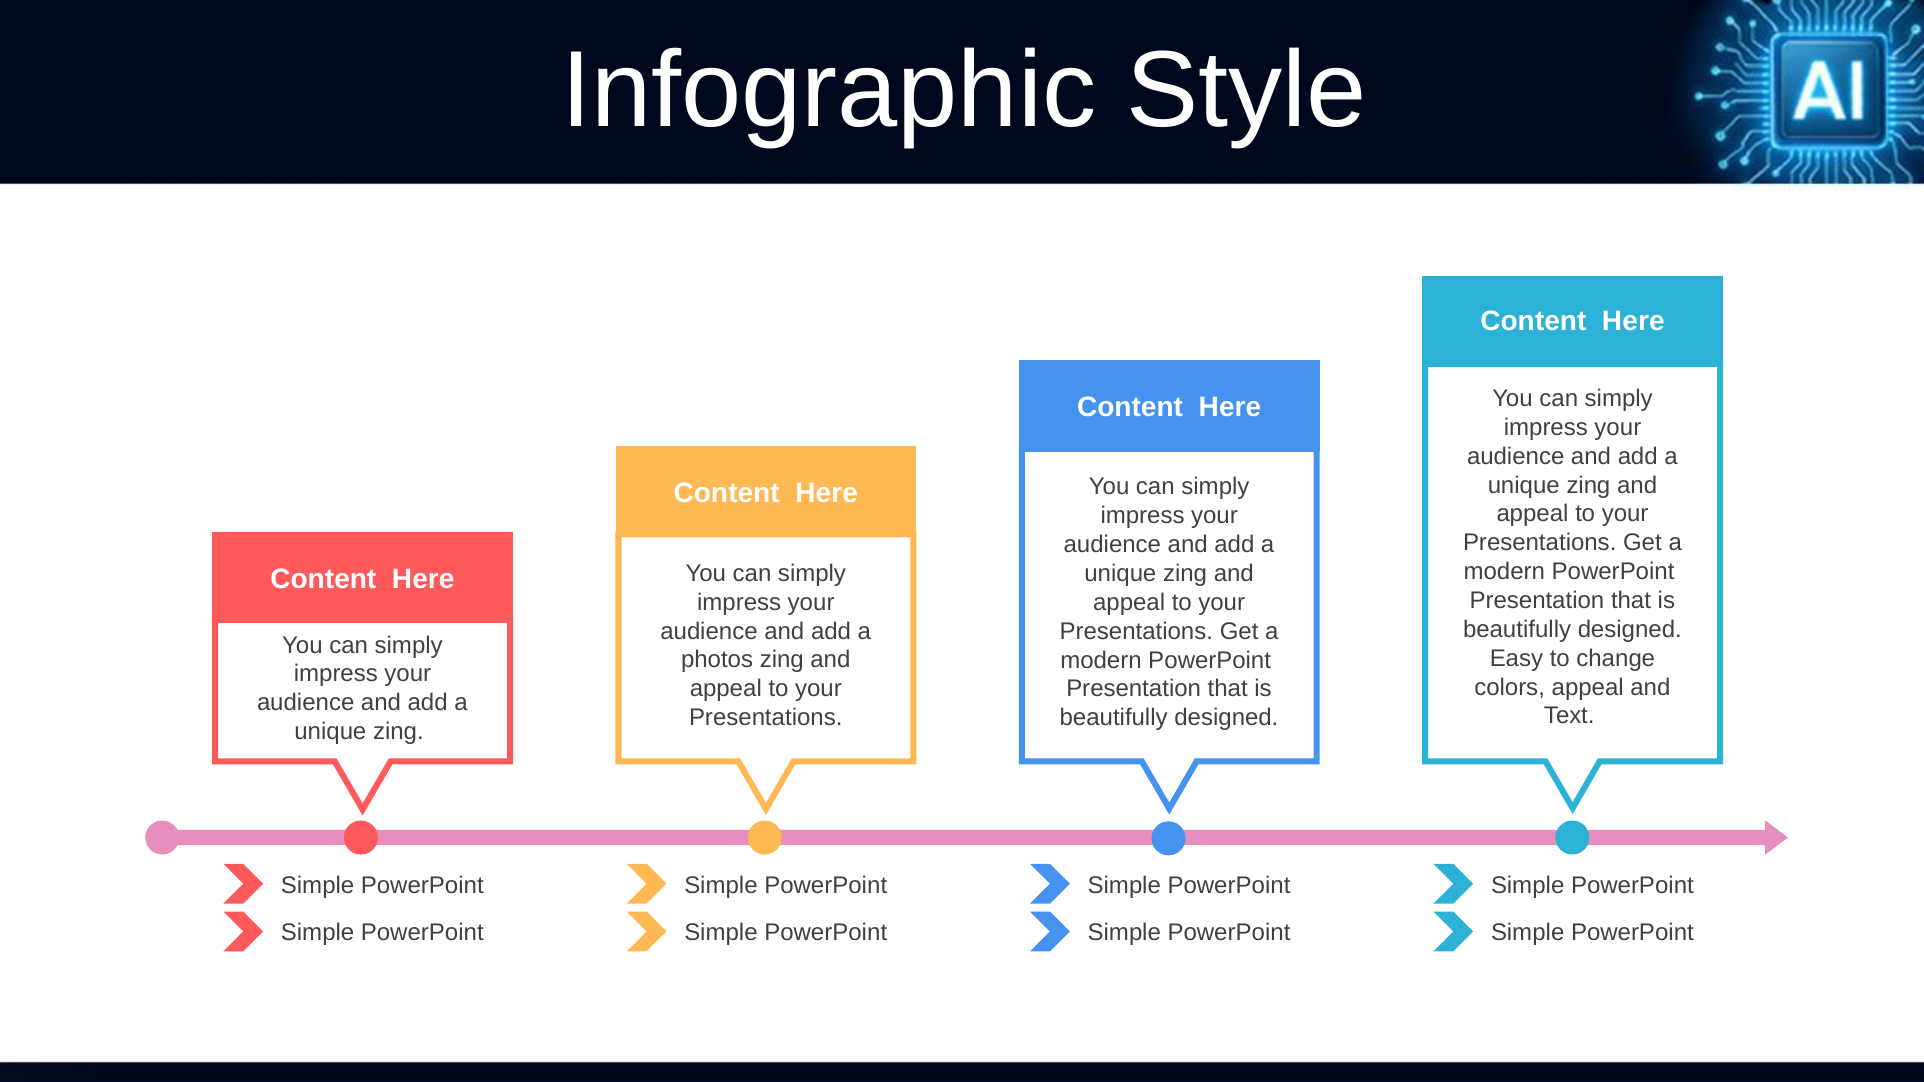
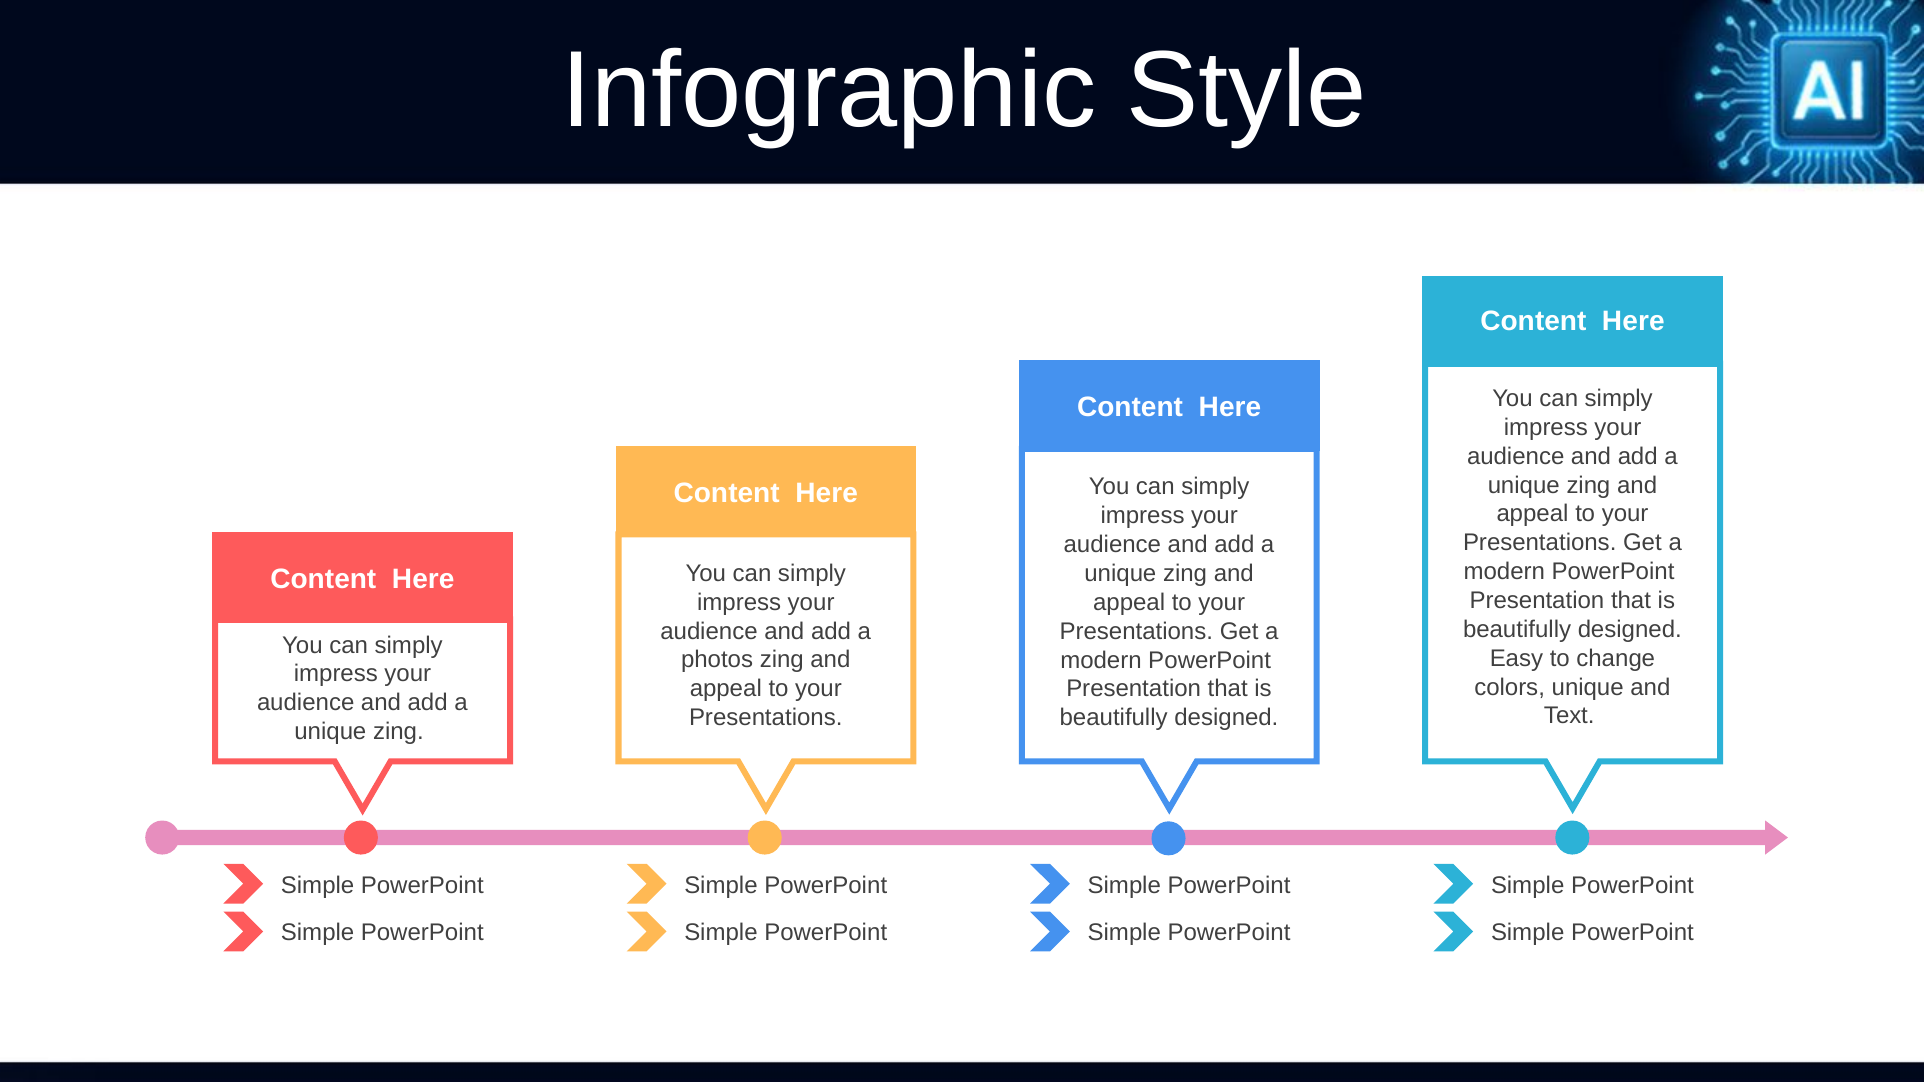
colors appeal: appeal -> unique (1588, 687)
